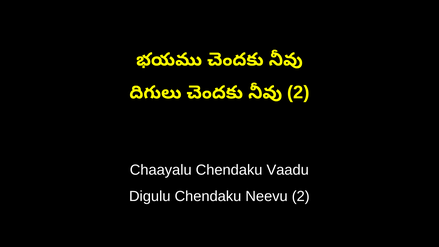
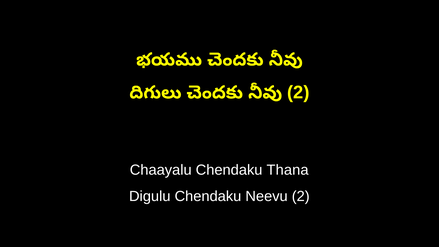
Vaadu: Vaadu -> Thana (288, 170)
